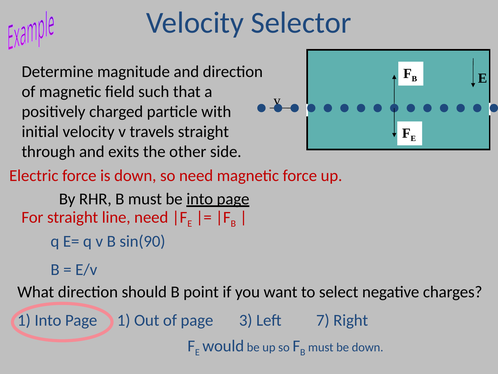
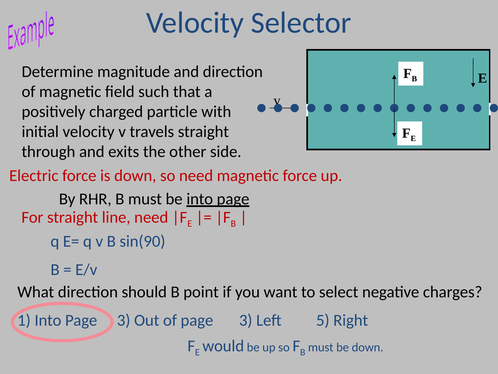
Into Page 1: 1 -> 3 (124, 320)
7: 7 -> 5 (323, 320)
